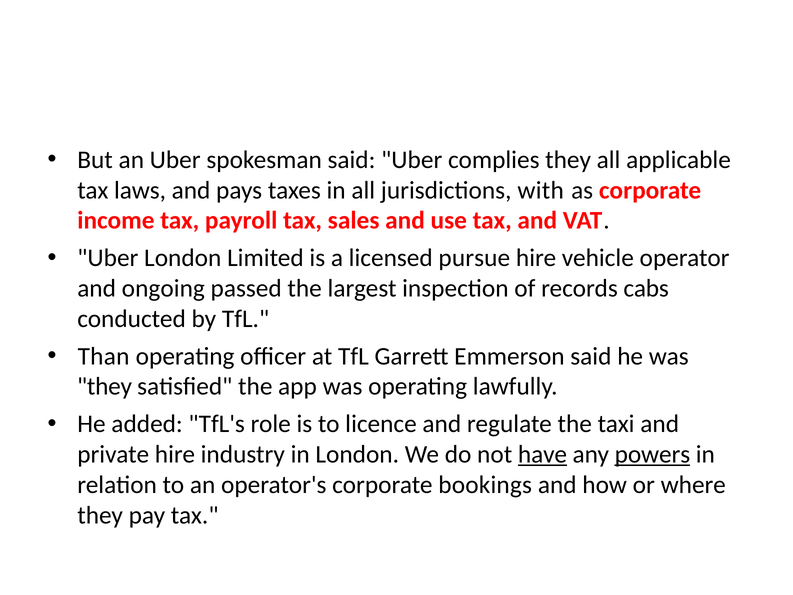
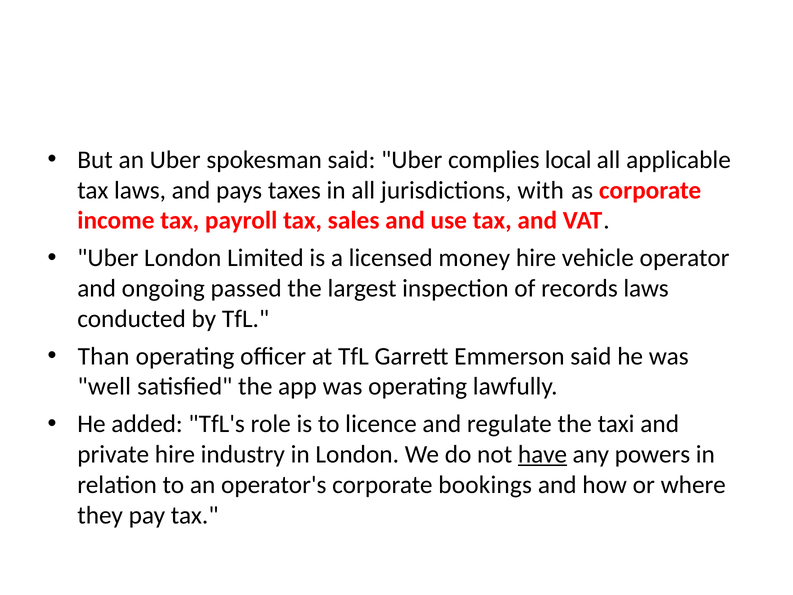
complies they: they -> local (568, 160)
pursue: pursue -> money (474, 258)
records cabs: cabs -> laws (646, 288)
they: they -> well (104, 386)
powers underline: present -> none (652, 454)
